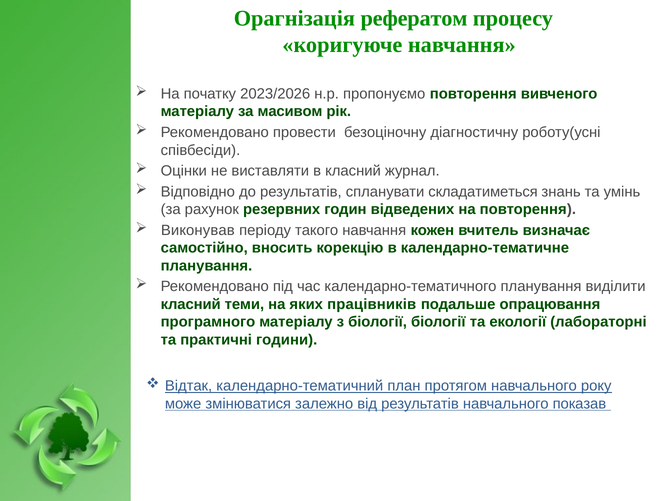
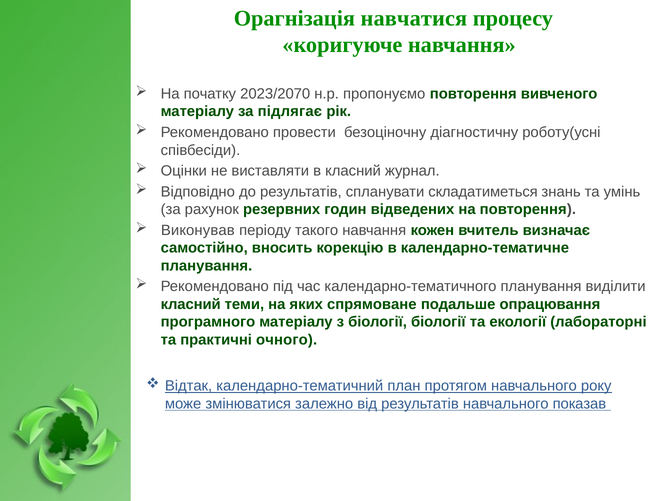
рефератом: рефератом -> навчатися (414, 18)
2023/2026: 2023/2026 -> 2023/2070 (275, 94)
масивом: масивом -> підлягає (290, 112)
працівників: працівників -> спрямоване (372, 305)
години: години -> очного (287, 340)
